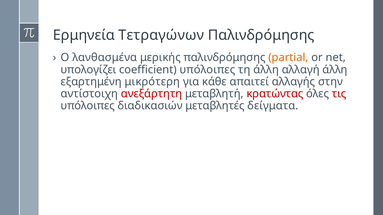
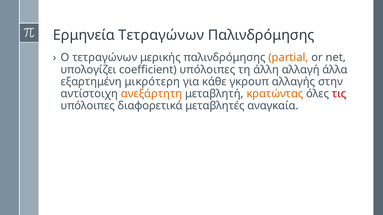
Ο λανθασμένα: λανθασμένα -> τετραγώνων (105, 58)
αλλαγή άλλη: άλλη -> άλλα (335, 70)
απαιτεί: απαιτεί -> γκρουπ (249, 82)
ανεξάρτητη colour: red -> orange (152, 94)
κρατώντας colour: red -> orange (275, 94)
διαδικασιών: διαδικασιών -> διαφορετικά (150, 106)
δείγματα: δείγματα -> αναγκαία (273, 106)
